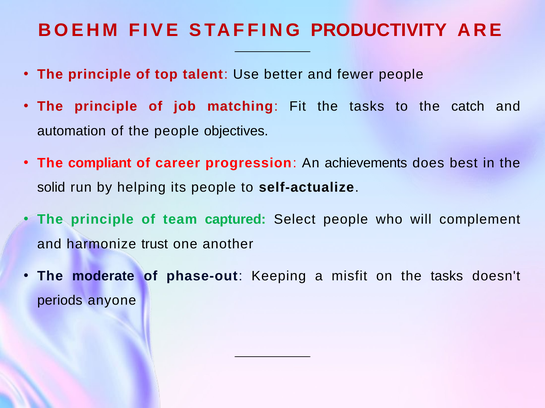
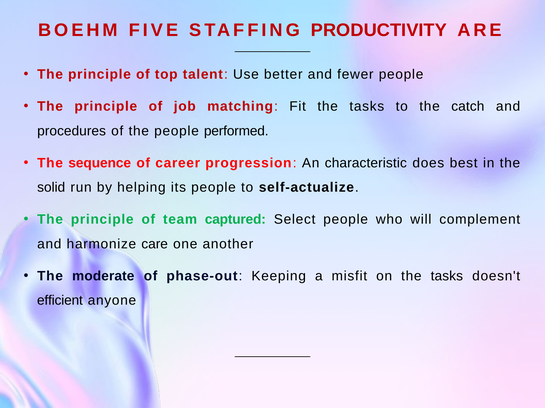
automation: automation -> procedures (72, 131)
objectives: objectives -> performed (236, 131)
compliant: compliant -> sequence (100, 163)
achievements: achievements -> characteristic (366, 163)
trust: trust -> care (155, 244)
periods: periods -> efficient (60, 301)
